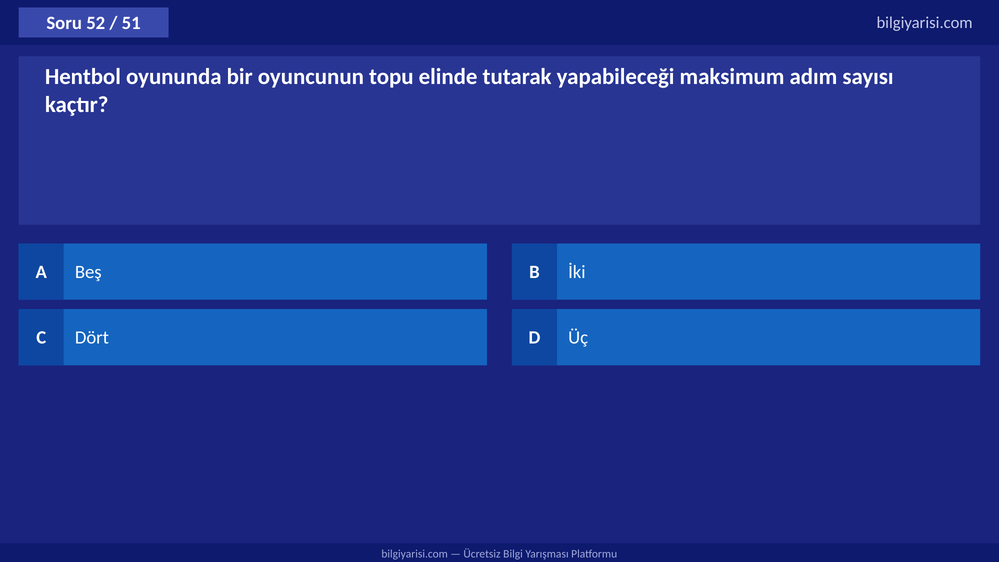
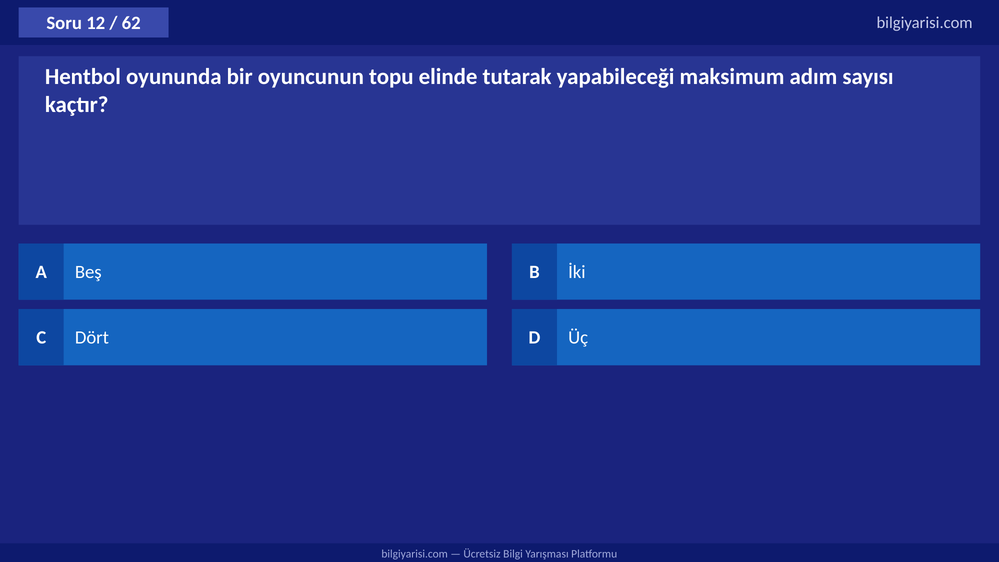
52: 52 -> 12 (96, 23)
51: 51 -> 62 (131, 23)
